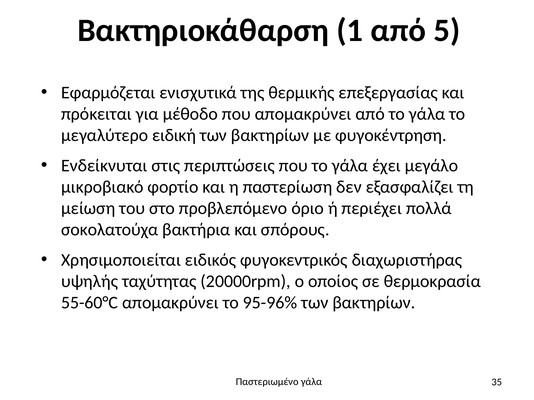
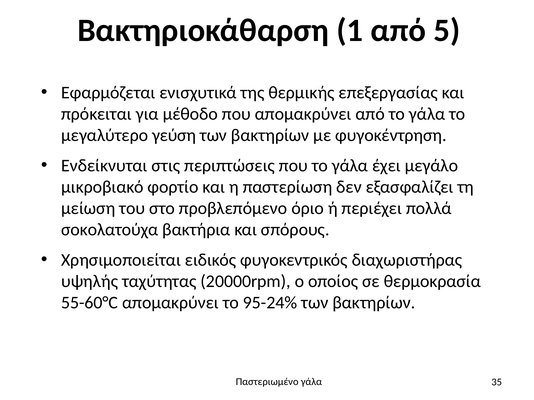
ειδική: ειδική -> γεύση (174, 136)
95-96%: 95-96% -> 95-24% (270, 303)
